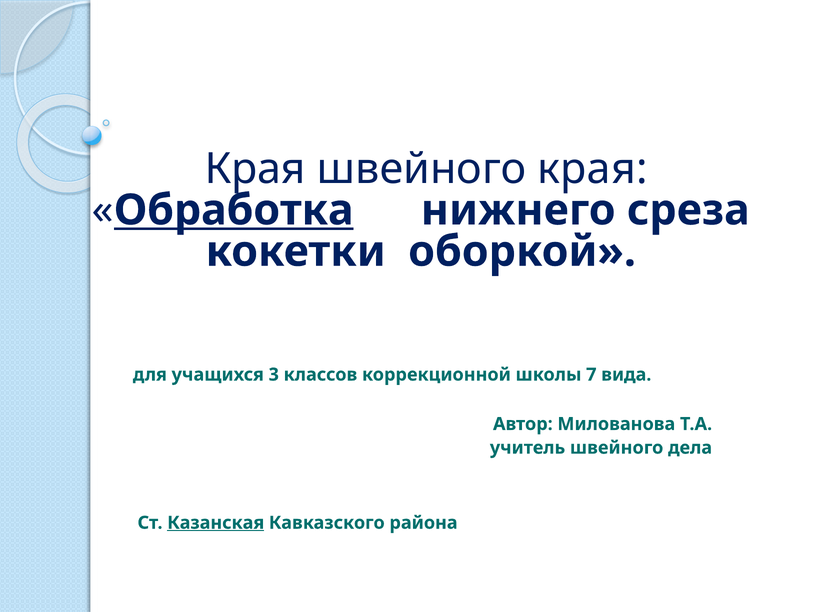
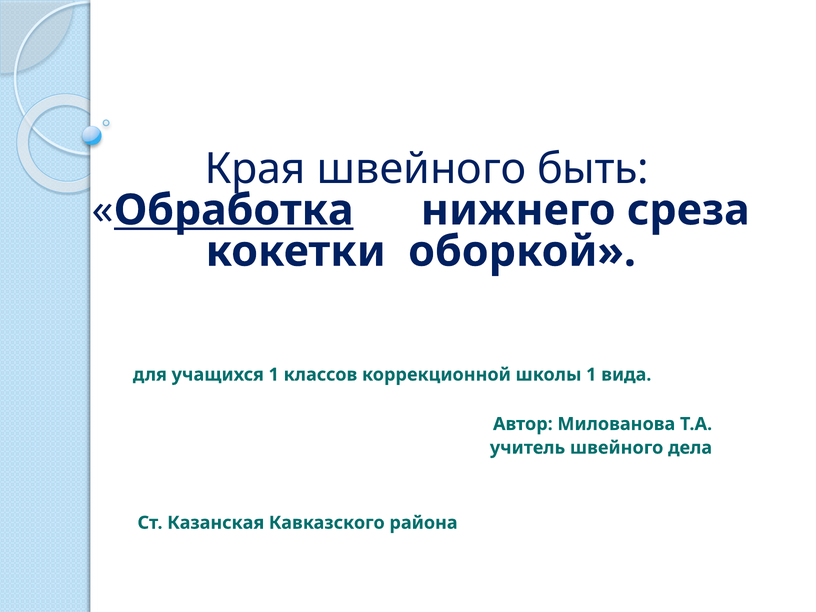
швейного края: края -> быть (593, 169)
учащихся 3: 3 -> 1 (274, 375)
школы 7: 7 -> 1 (591, 375)
Казанская underline: present -> none (216, 523)
